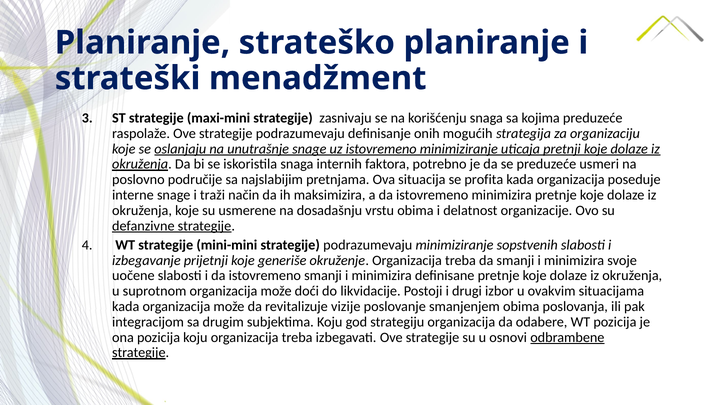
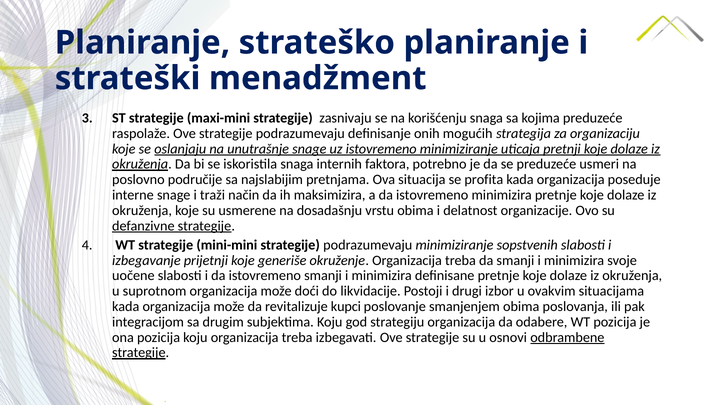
vizije: vizije -> kupci (346, 306)
